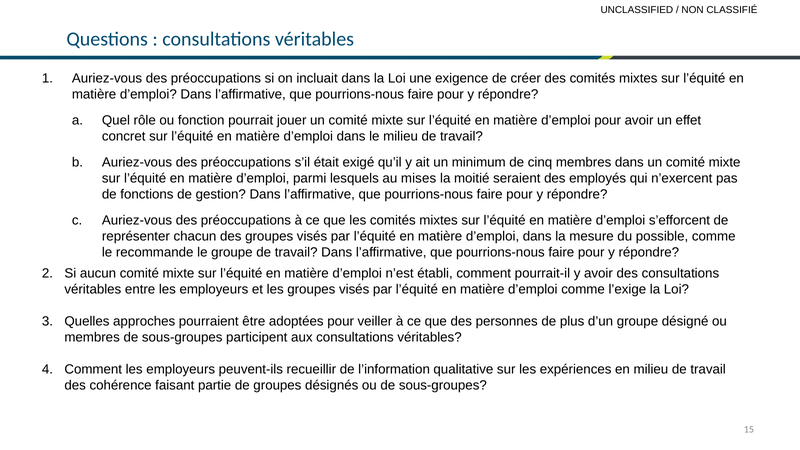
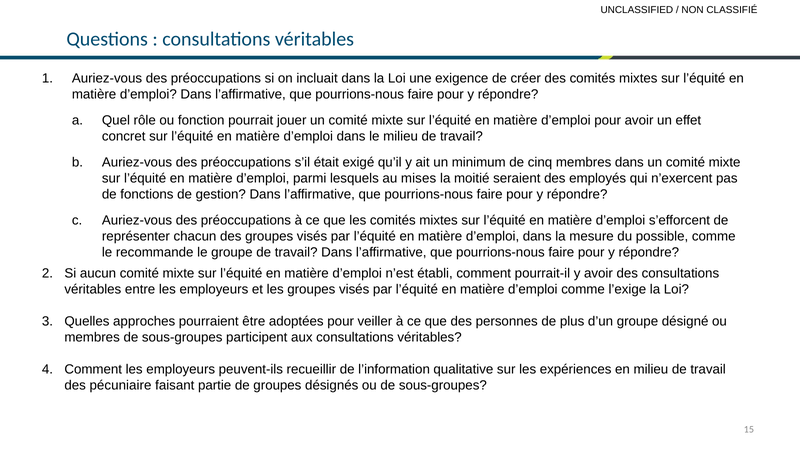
cohérence: cohérence -> pécuniaire (121, 385)
